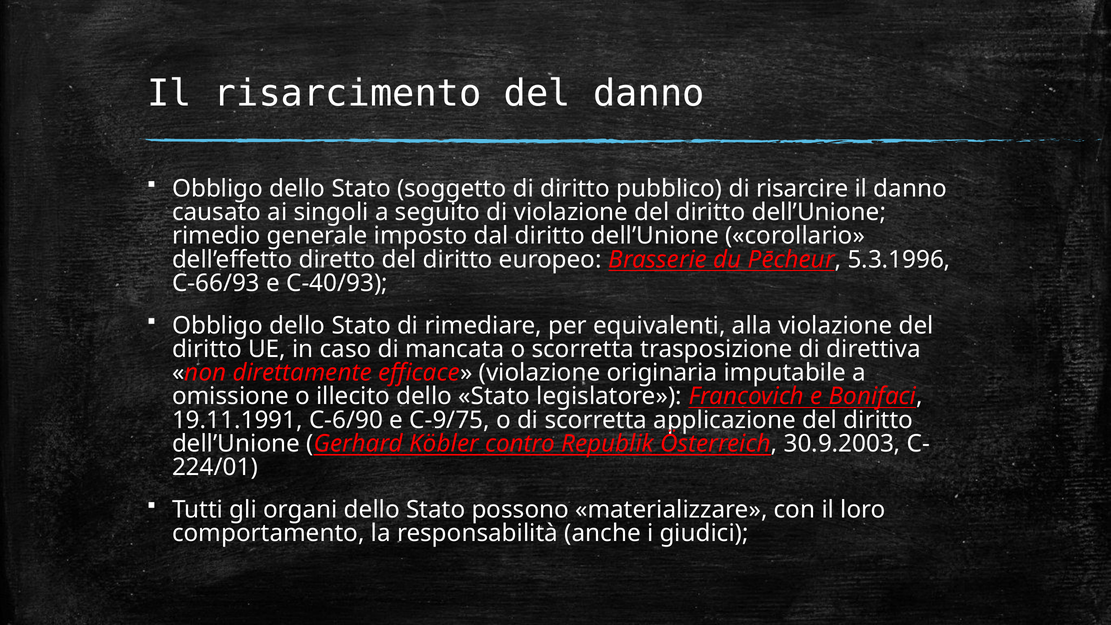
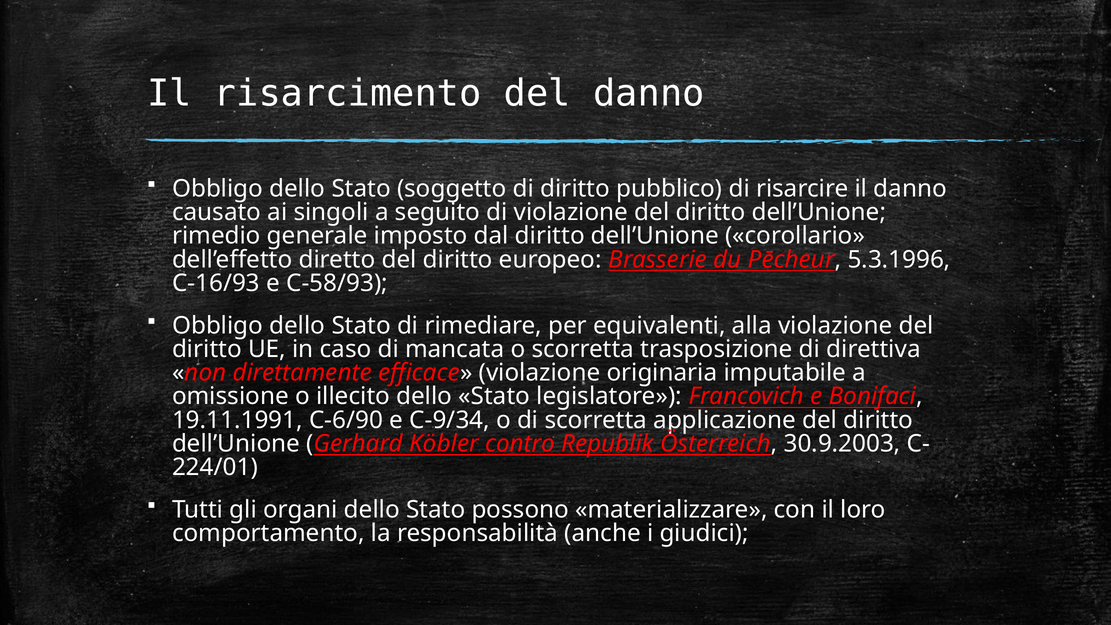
C-66/93: C-66/93 -> C-16/93 (216, 283)
C-40/93: C-40/93 -> C-58/93 (337, 283)
C-9/75: C-9/75 -> C-9/34 (450, 420)
